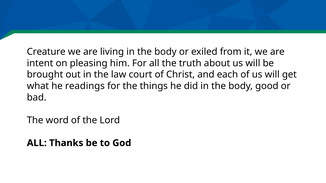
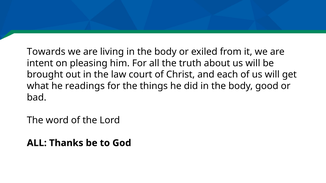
Creature: Creature -> Towards (46, 52)
